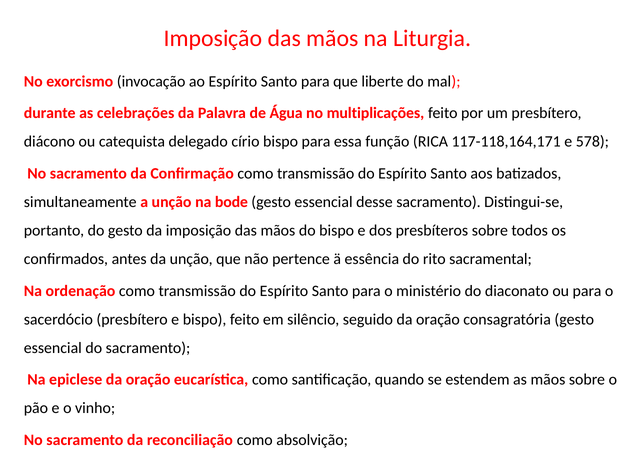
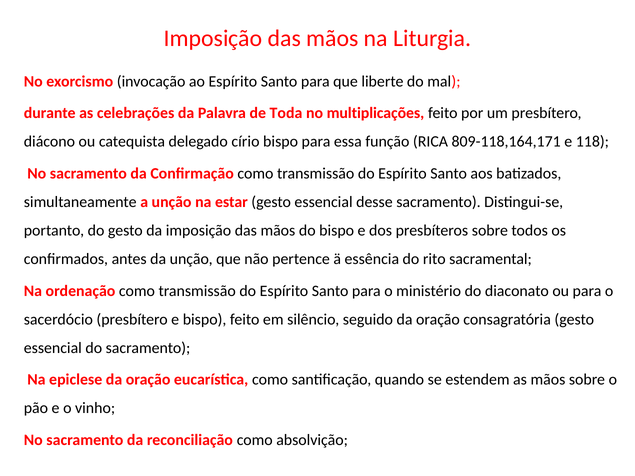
Água: Água -> Toda (286, 113)
117-118,164,171: 117-118,164,171 -> 809-118,164,171 (506, 142)
578: 578 -> 118 (592, 142)
bode: bode -> estar (231, 202)
